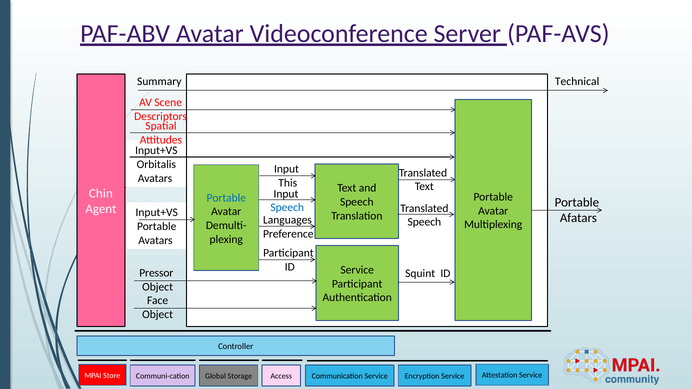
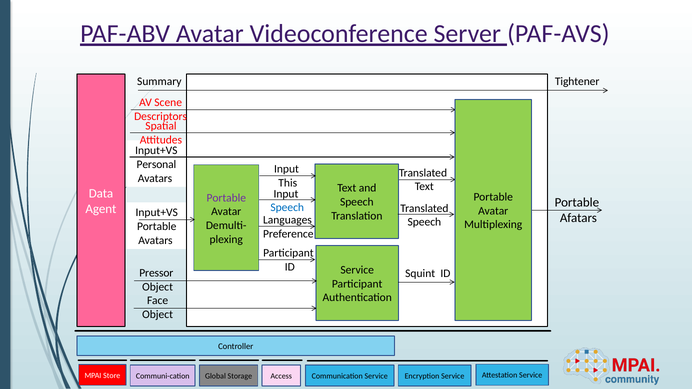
Technical: Technical -> Tightener (577, 82)
Orbitalis: Orbitalis -> Personal (156, 165)
Chin: Chin -> Data (101, 193)
Portable colour: blue -> purple (226, 198)
